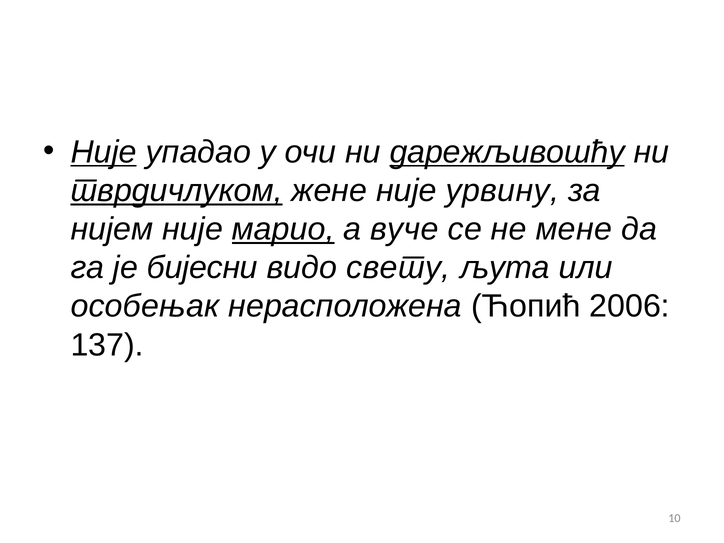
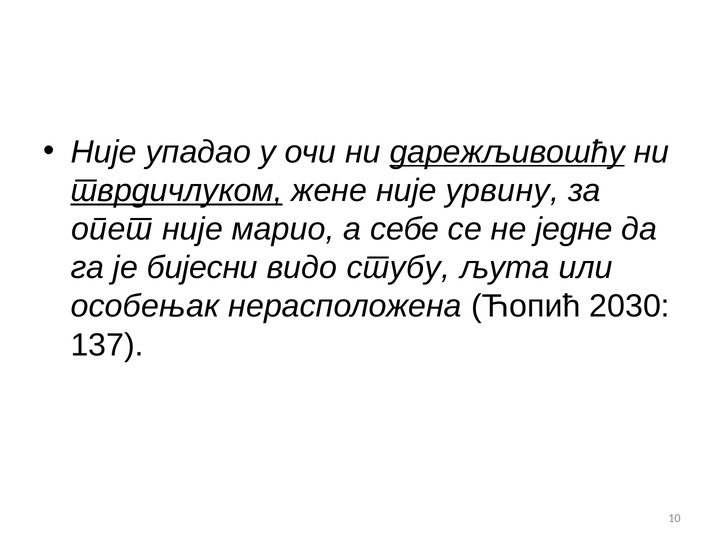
Није underline: present -> none (104, 152)
нијем: нијем -> опет (112, 229)
марио underline: present -> none (283, 229)
вуче: вуче -> себе (405, 229)
мене: мене -> једне (574, 229)
свету: свету -> стубу (398, 268)
2006: 2006 -> 2030 (630, 306)
